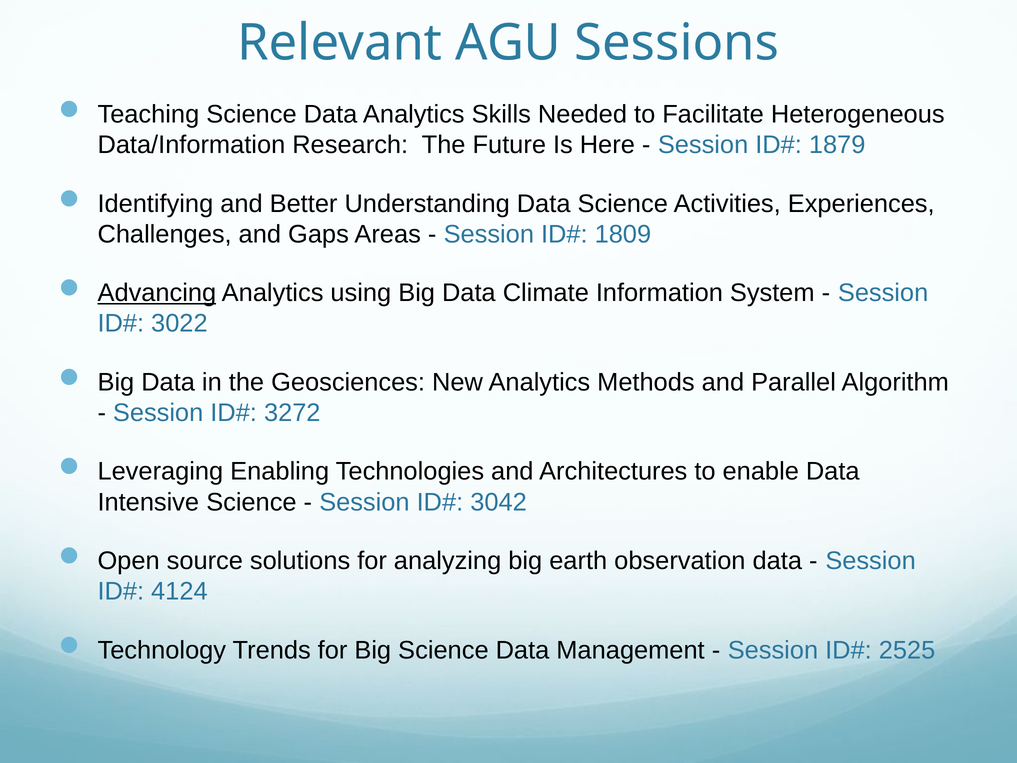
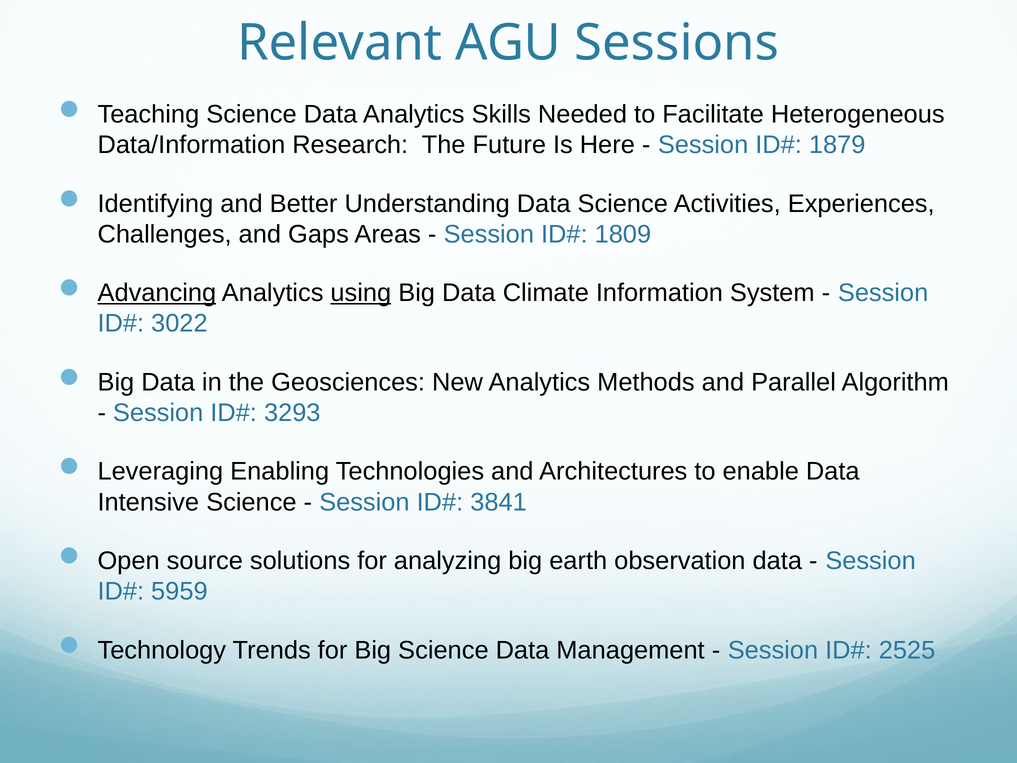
using underline: none -> present (361, 293)
3272: 3272 -> 3293 (292, 413)
3042: 3042 -> 3841 (499, 502)
4124: 4124 -> 5959 (179, 591)
